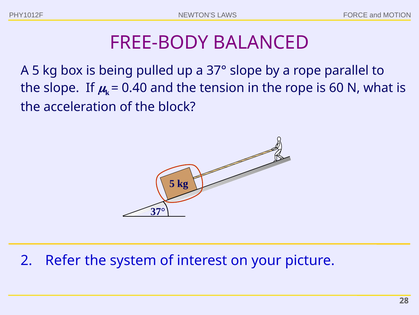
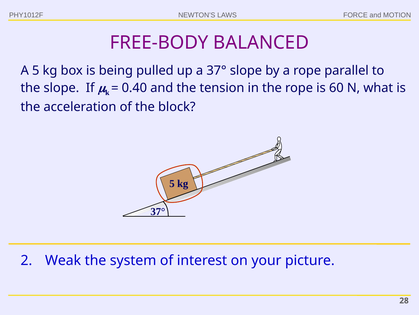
Refer: Refer -> Weak (63, 260)
